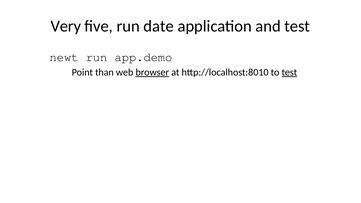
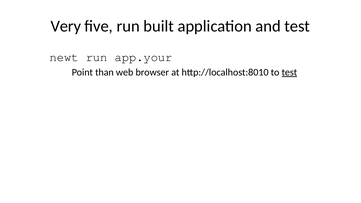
date: date -> built (159, 26)
app.demo: app.demo -> app.your (144, 57)
browser underline: present -> none (152, 72)
